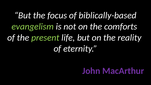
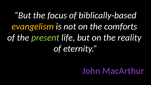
evangelism colour: light green -> yellow (33, 27)
